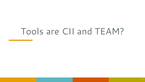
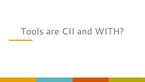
TEAM: TEAM -> WITH (110, 31)
